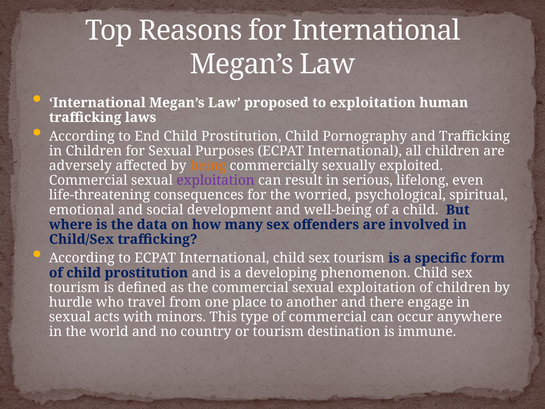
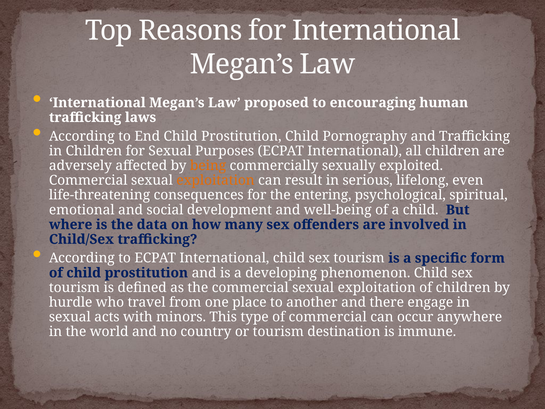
to exploitation: exploitation -> encouraging (373, 103)
exploitation colour: purple -> orange (216, 180)
worried: worried -> entering (323, 195)
